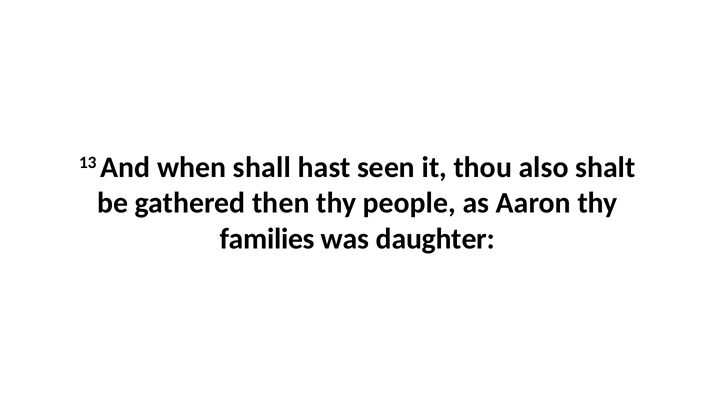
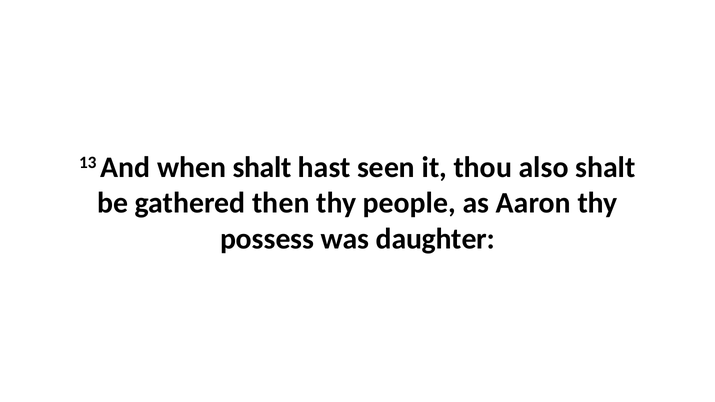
when shall: shall -> shalt (262, 167)
families: families -> possess (267, 239)
